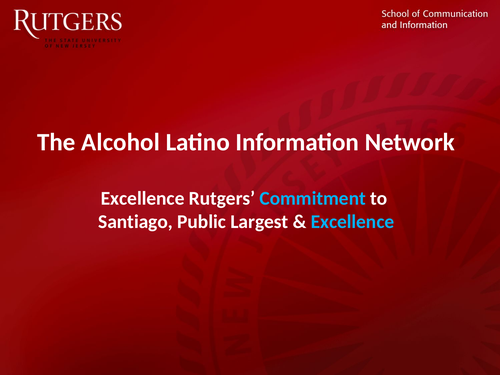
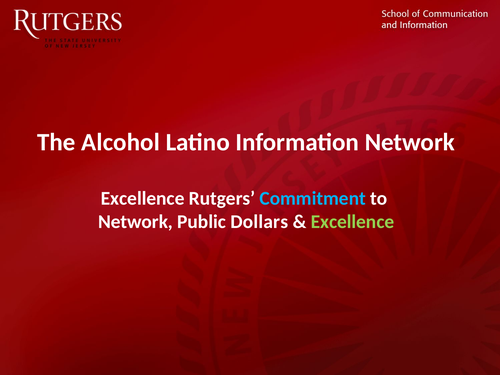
Santiago: Santiago -> Network (136, 222)
Largest: Largest -> Dollars (259, 222)
Excellence colour: light blue -> light green (352, 222)
